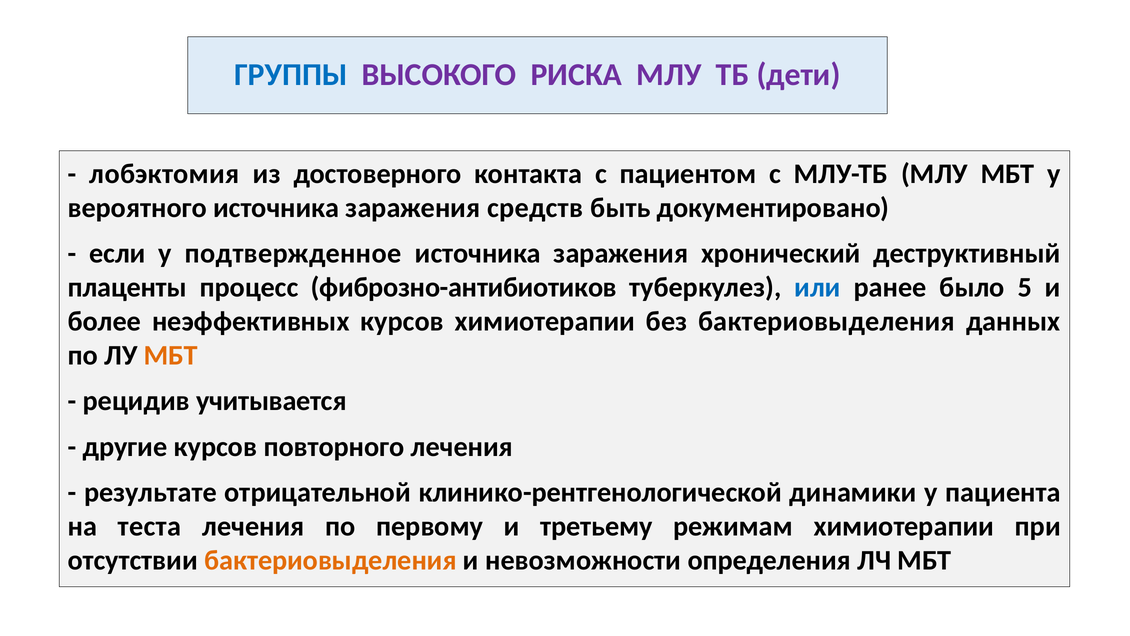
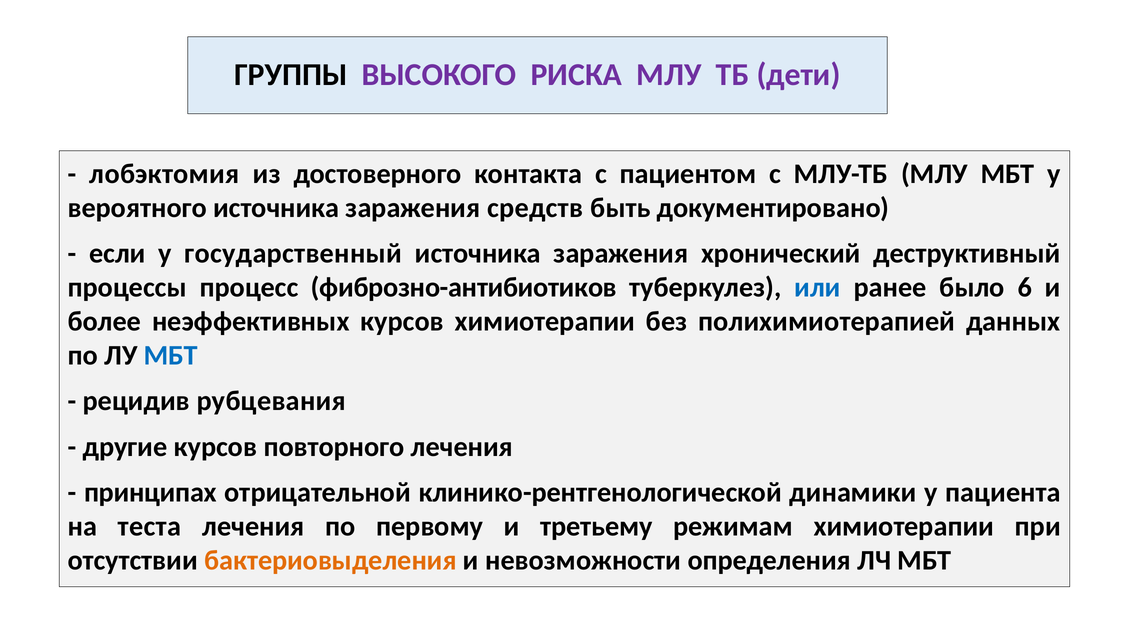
ГРУППЫ colour: blue -> black (291, 75)
подтвержденное: подтвержденное -> государственный (293, 253)
плаценты: плаценты -> процессы (127, 287)
5: 5 -> 6 (1025, 287)
без бактериовыделения: бактериовыделения -> полихимиотерапией (827, 321)
МБТ colour: orange -> blue (171, 355)
учитывается: учитывается -> рубцевания (271, 401)
результате: результате -> принципах (150, 492)
